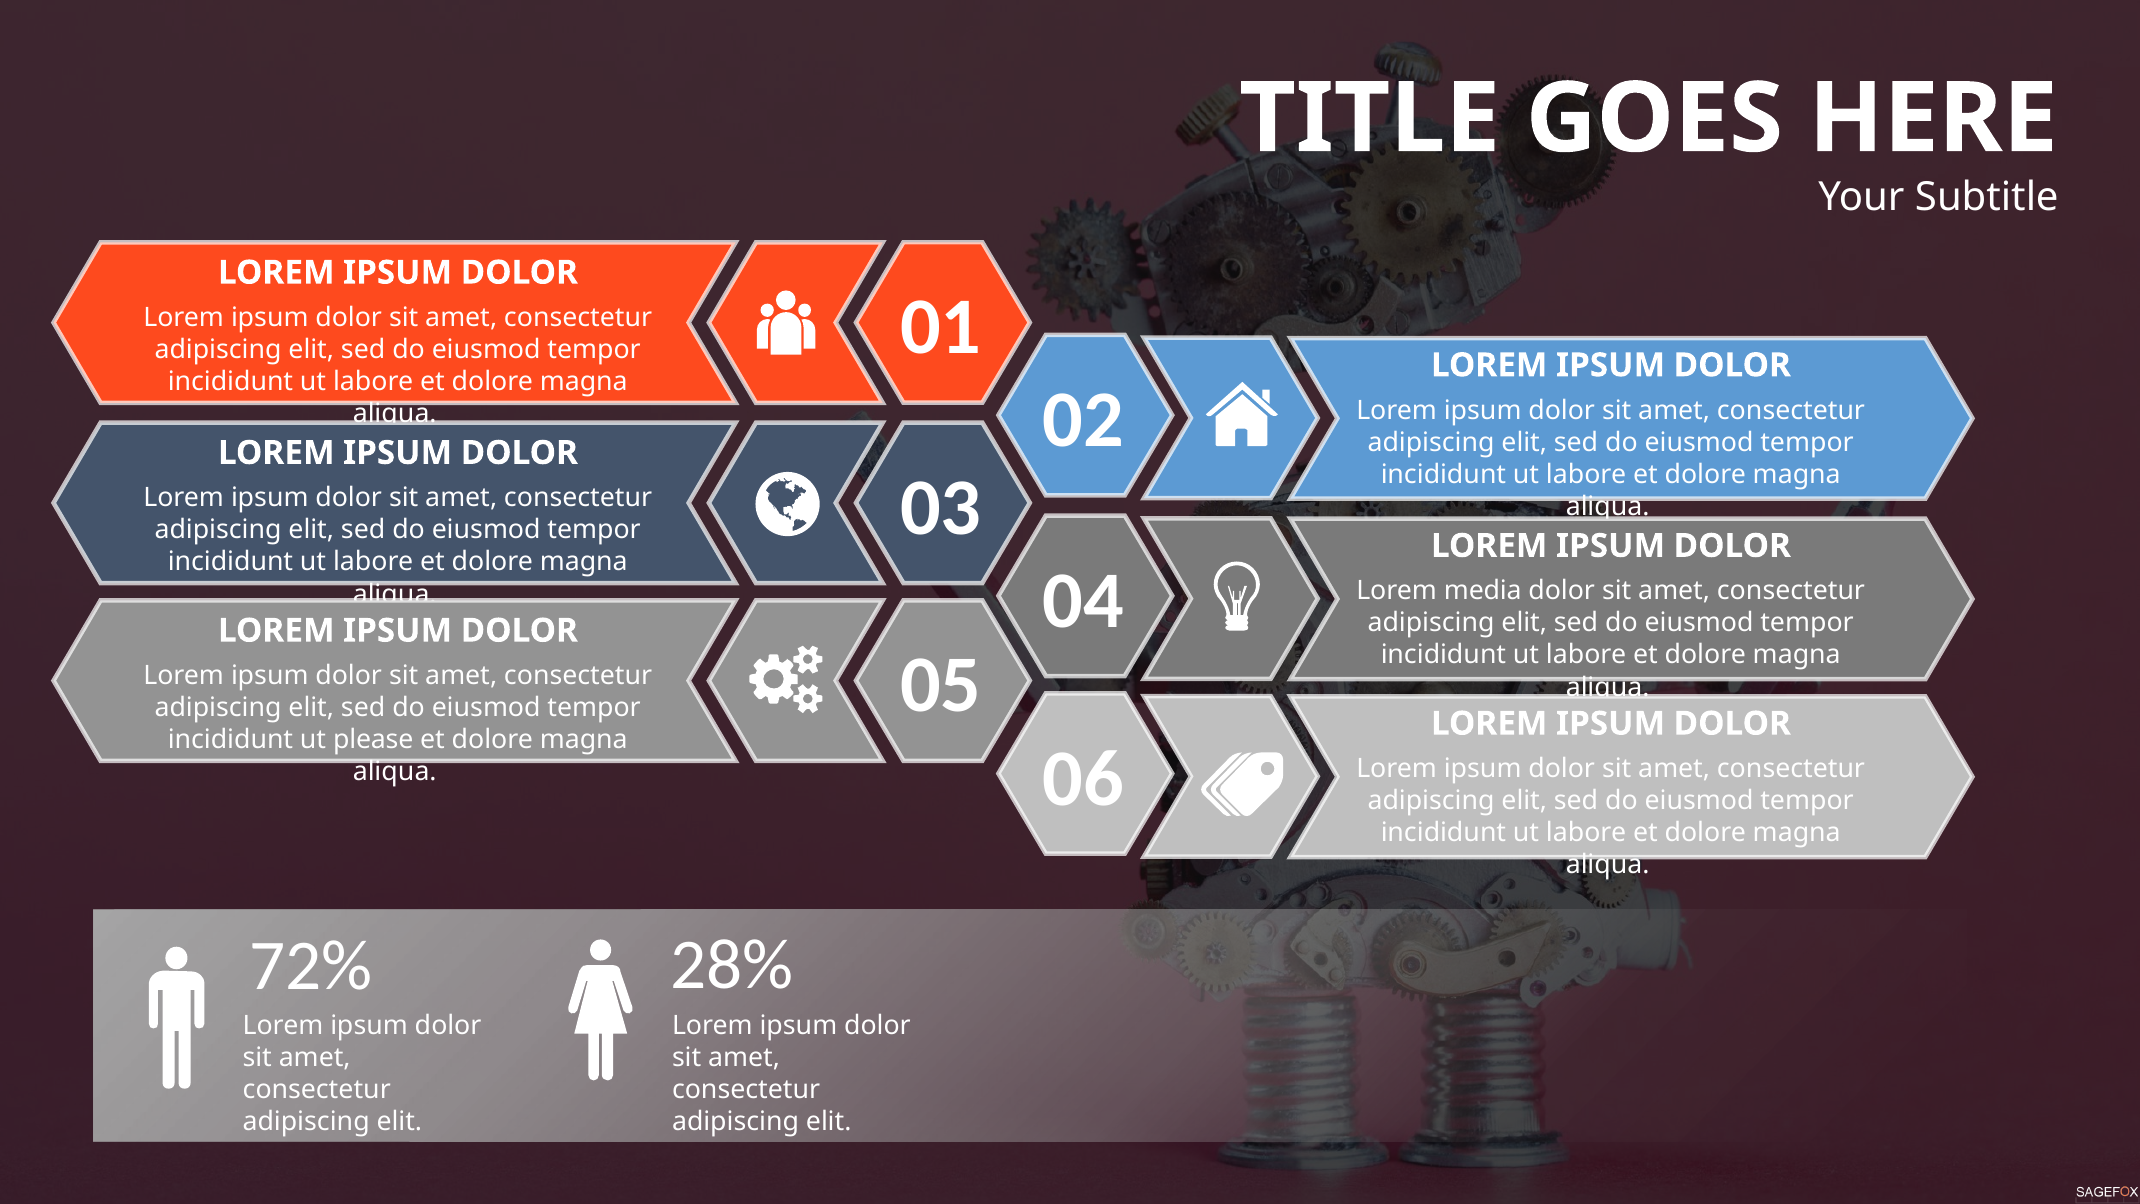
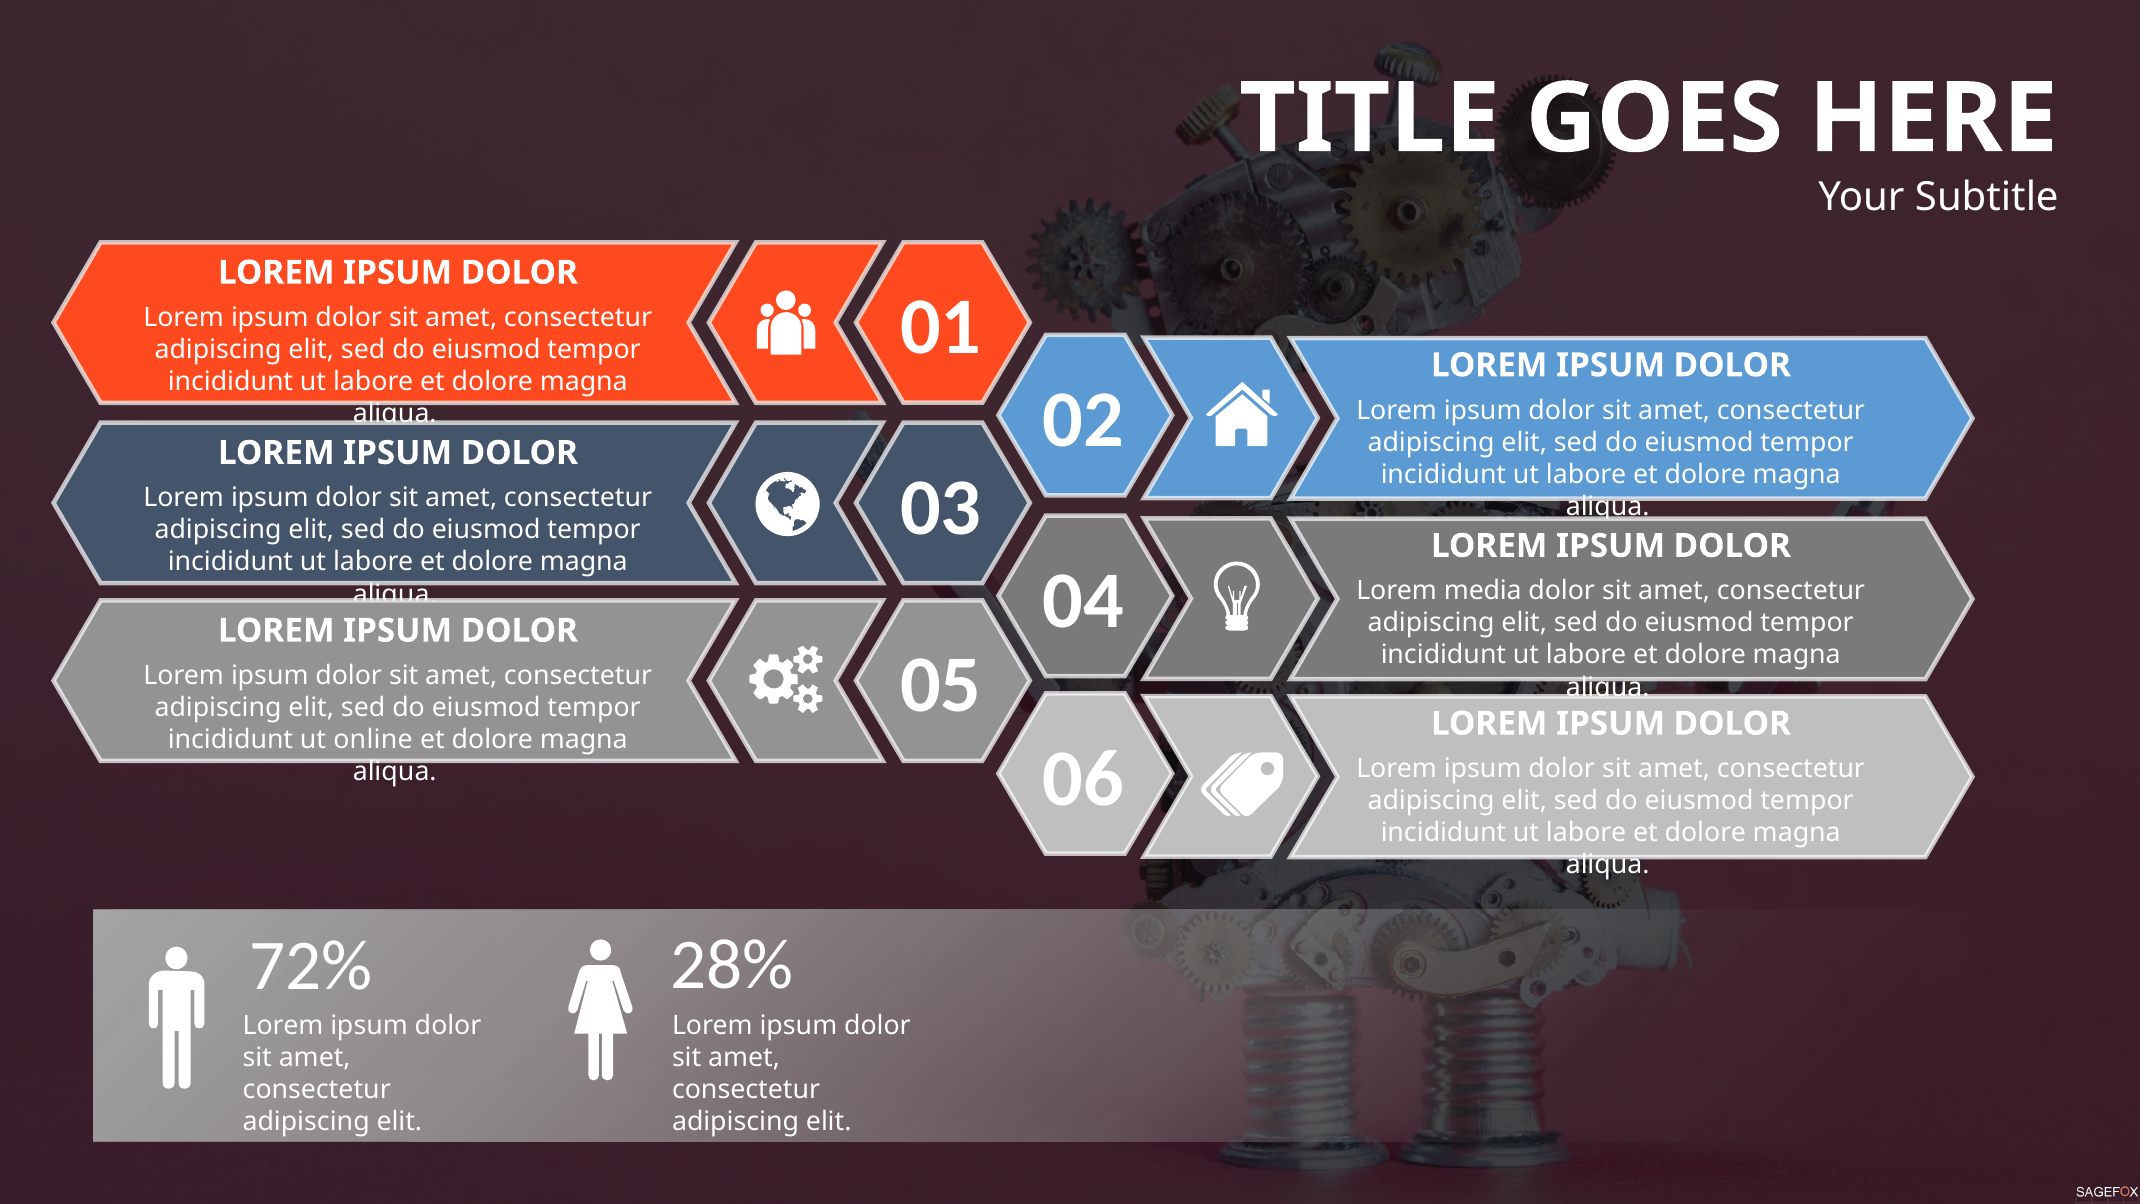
please: please -> online (373, 740)
